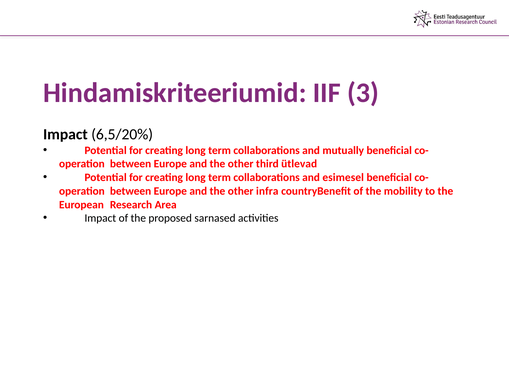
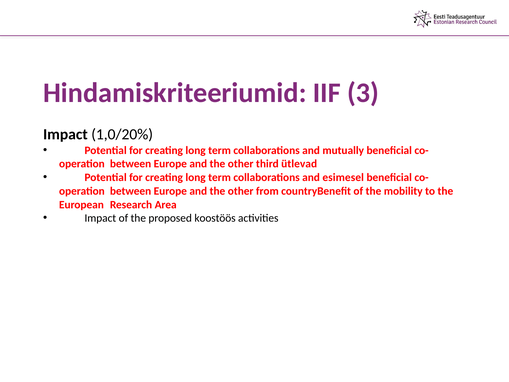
6,5/20%: 6,5/20% -> 1,0/20% (122, 134)
infra: infra -> from (267, 191)
sarnased: sarnased -> koostöös (215, 218)
